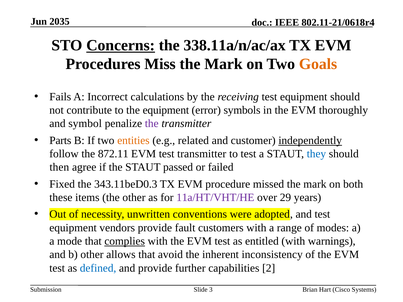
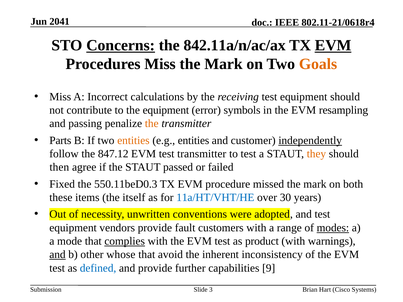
2035: 2035 -> 2041 (60, 21)
338.11a/n/ac/ax: 338.11a/n/ac/ax -> 842.11a/n/ac/ax (235, 45)
EVM underline: none -> present (333, 45)
Fails: Fails -> Miss (60, 97)
thoroughly: thoroughly -> resampling (344, 110)
symbol: symbol -> passing (85, 124)
the colour: purple -> orange (152, 124)
e.g related: related -> entities (194, 141)
872.11: 872.11 -> 847.12 (113, 154)
they colour: blue -> orange (316, 154)
343.11beD0.3: 343.11beD0.3 -> 550.11beD0.3 (126, 184)
the other: other -> itself (134, 198)
11a/HT/VHT/HE colour: purple -> blue (215, 198)
29: 29 -> 30 (285, 198)
modes underline: none -> present (333, 228)
entitled: entitled -> product (262, 241)
and underline: none -> present (57, 255)
allows: allows -> whose (121, 255)
2: 2 -> 9 (269, 268)
